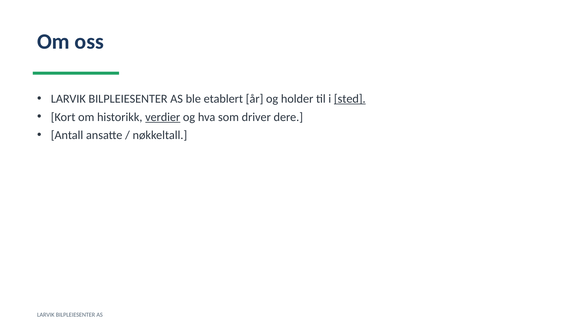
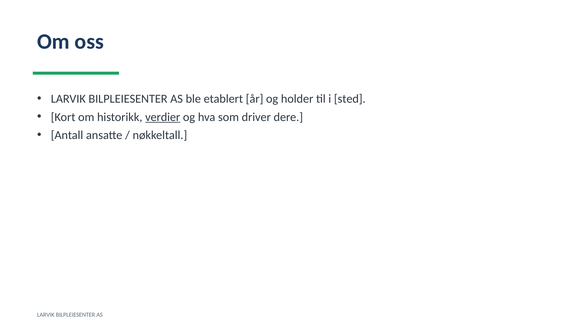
sted underline: present -> none (350, 99)
